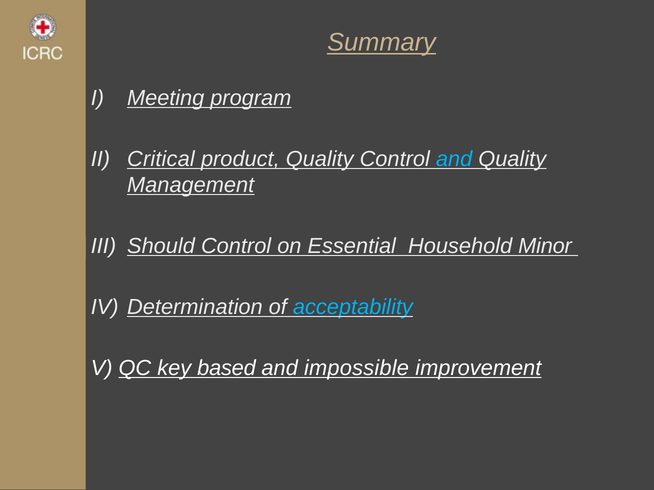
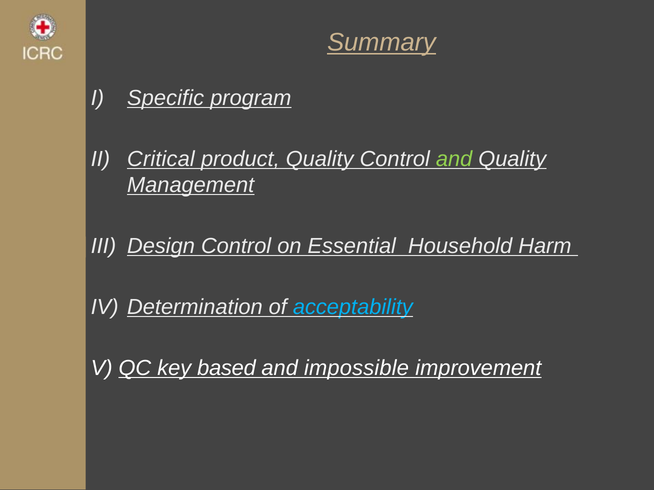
Meeting: Meeting -> Specific (166, 98)
and colour: light blue -> light green (454, 159)
Should: Should -> Design (161, 246)
Minor: Minor -> Harm (545, 246)
